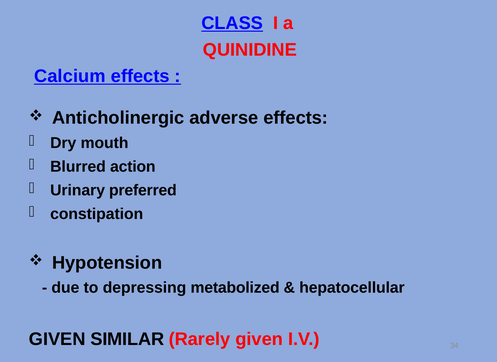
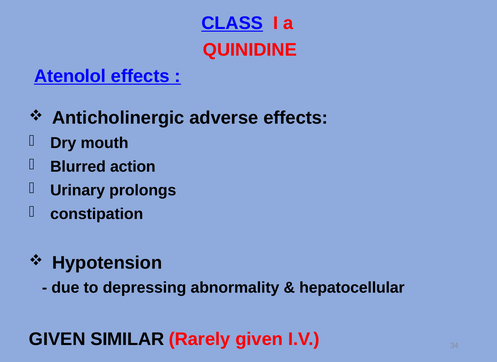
Calcium: Calcium -> Atenolol (70, 76)
preferred: preferred -> prolongs (143, 190)
metabolized: metabolized -> abnormality (235, 287)
